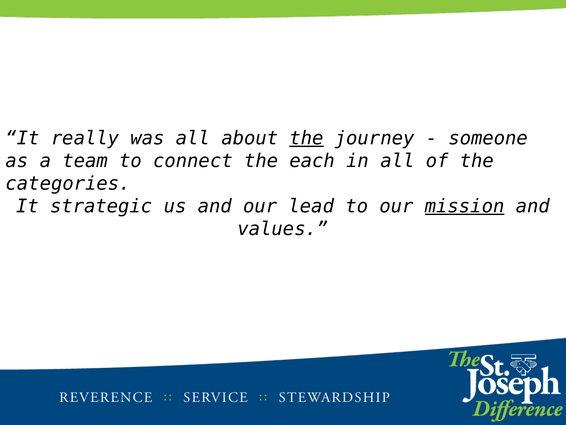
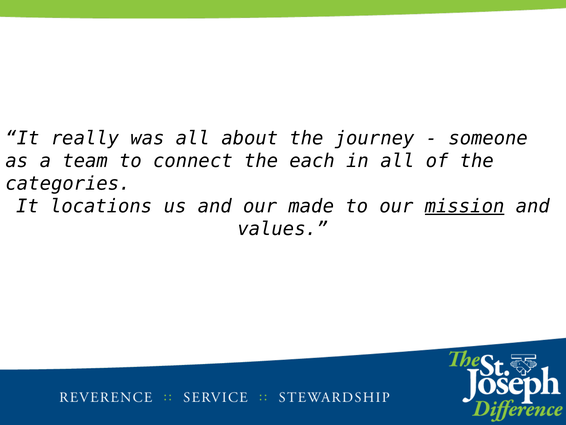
the underline: present -> none (307, 138)
strategic: strategic -> locations (101, 206)
lead: lead -> made (311, 206)
